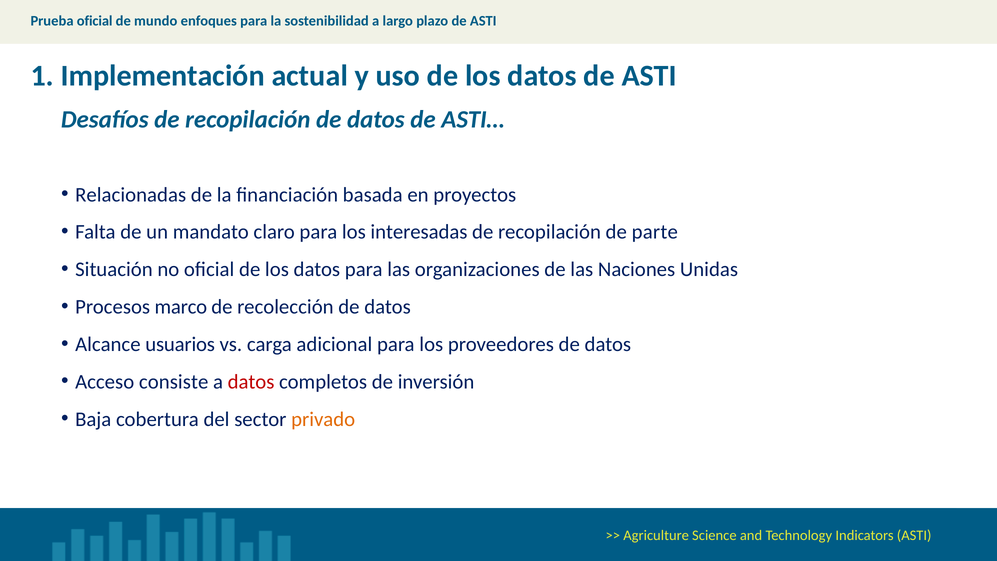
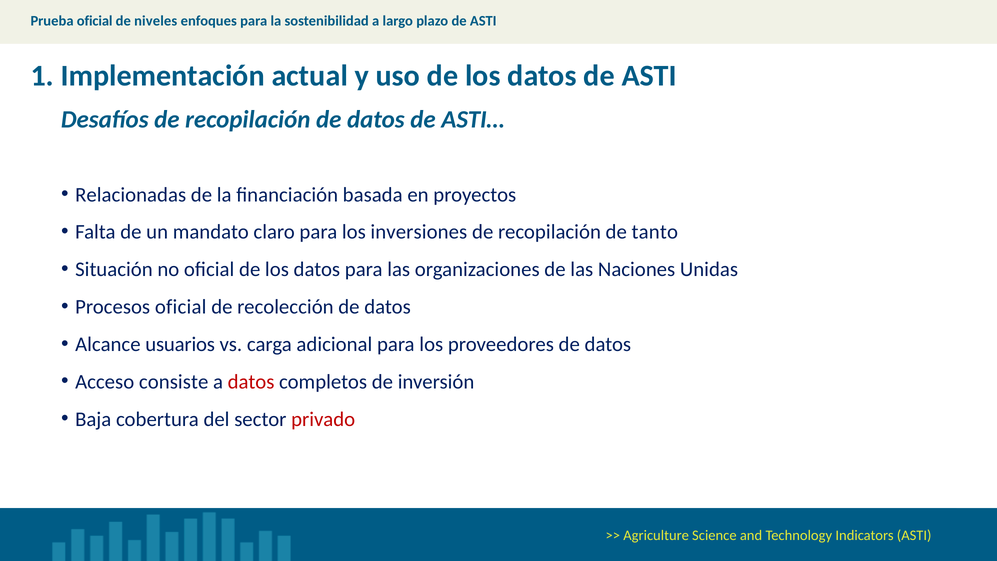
mundo: mundo -> niveles (156, 21)
interesadas: interesadas -> inversiones (419, 232)
parte: parte -> tanto (655, 232)
Procesos marco: marco -> oficial (181, 307)
privado colour: orange -> red (323, 419)
